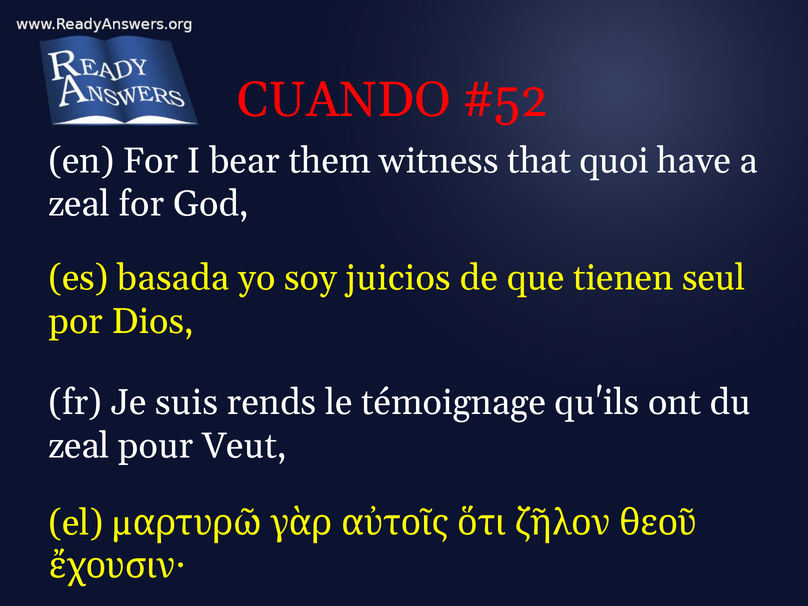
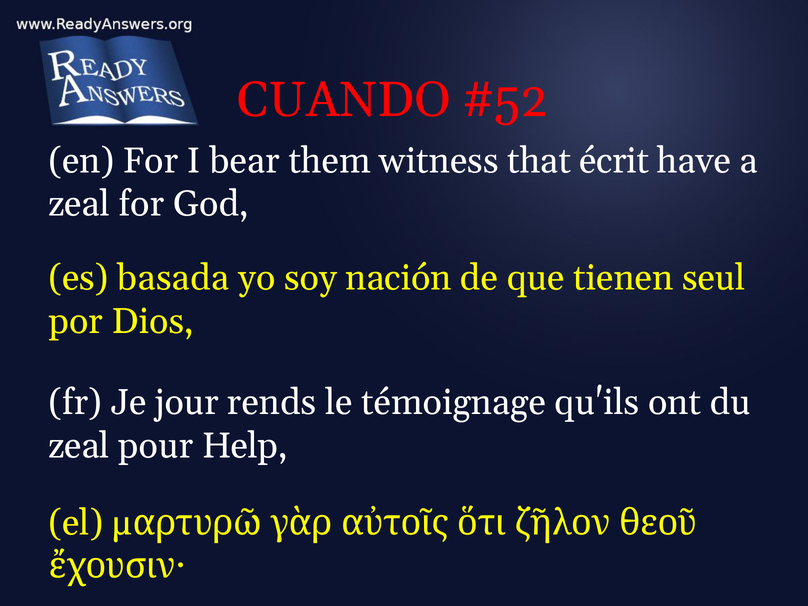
quoi: quoi -> écrit (614, 161)
juicios: juicios -> nación (398, 278)
suis: suis -> jour (187, 403)
Veut: Veut -> Help (245, 446)
